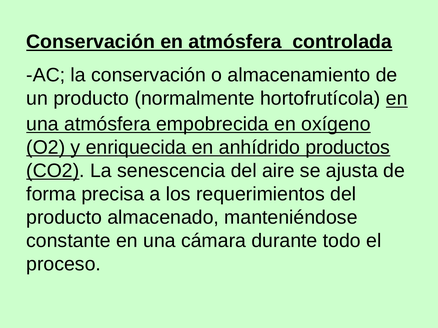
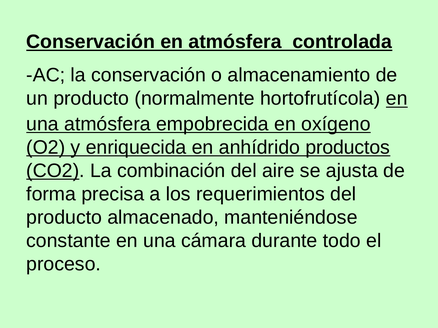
senescencia: senescencia -> combinación (171, 171)
